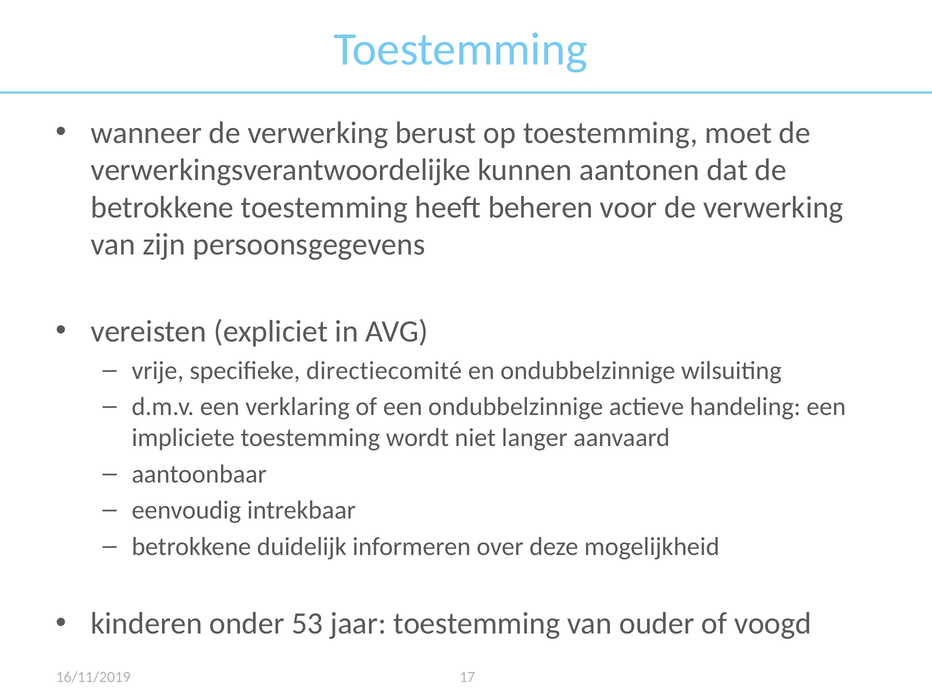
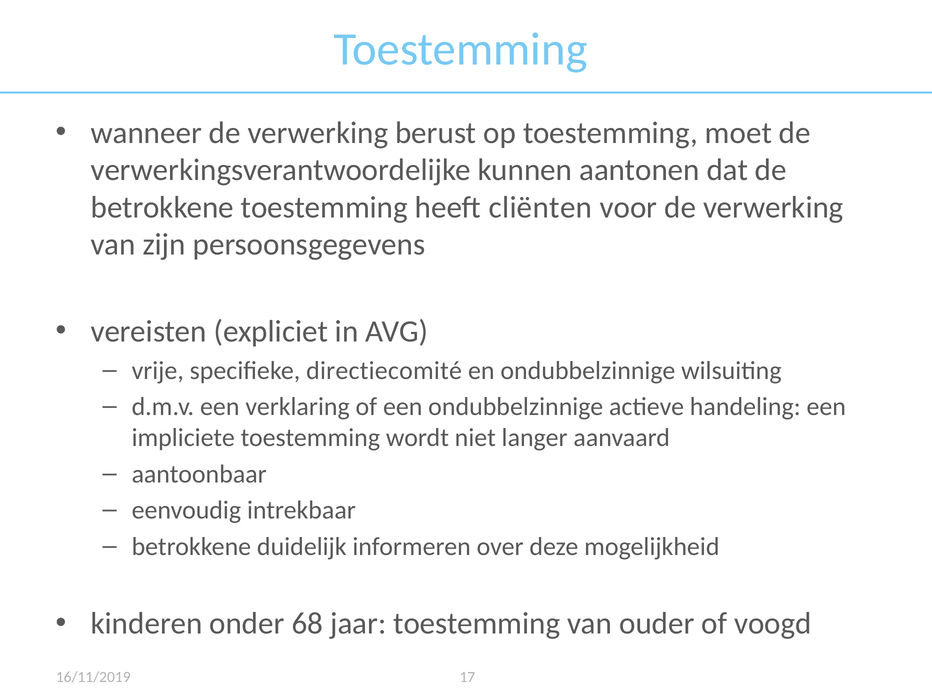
beheren: beheren -> cliënten (540, 207)
53: 53 -> 68 (307, 624)
